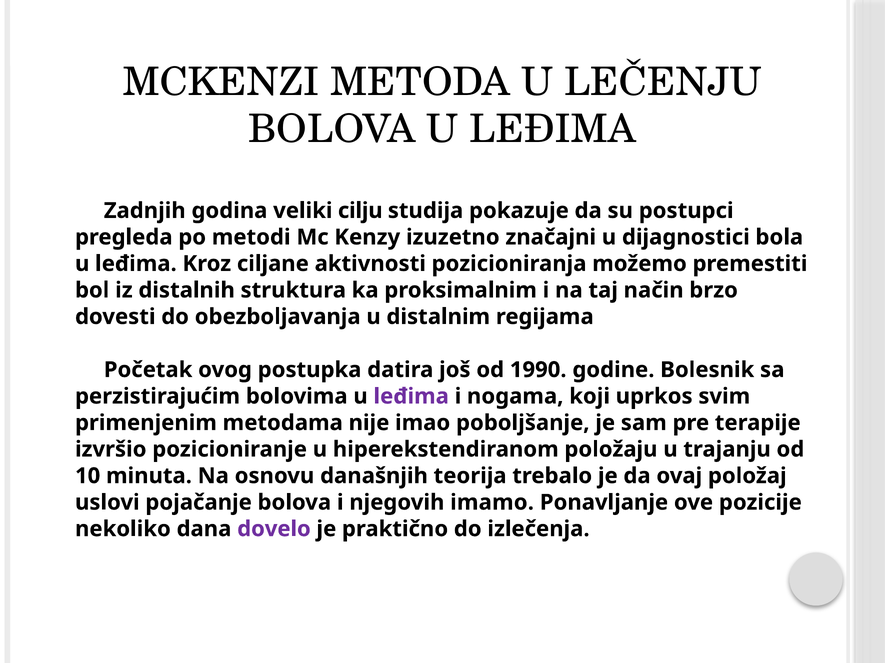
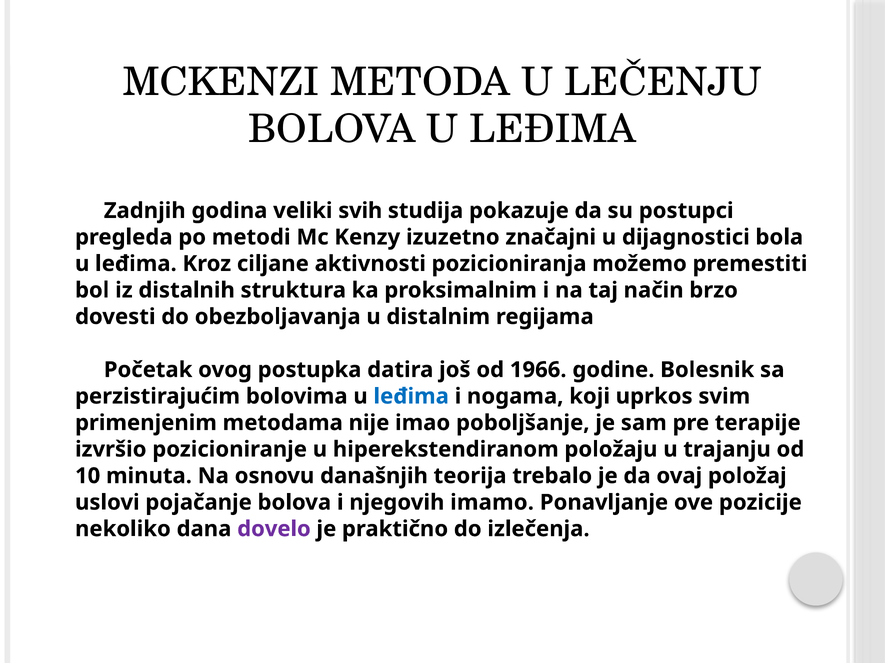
cilju: cilju -> svih (360, 211)
1990: 1990 -> 1966 (538, 370)
leđima colour: purple -> blue (411, 397)
